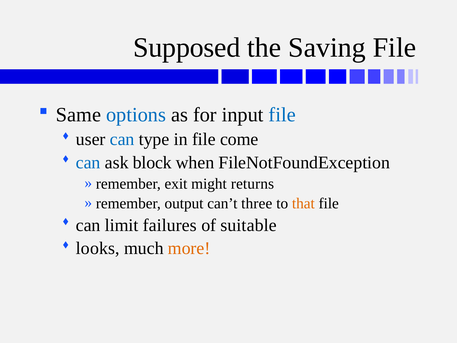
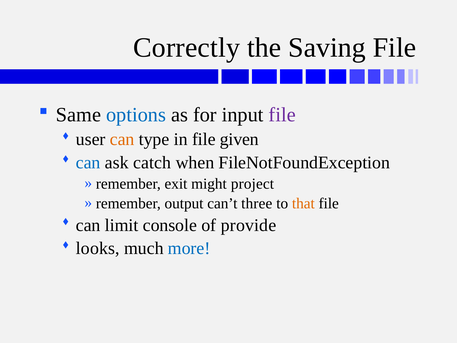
Supposed: Supposed -> Correctly (187, 48)
file colour: blue -> purple (282, 115)
can colour: blue -> orange (122, 139)
come: come -> given (239, 139)
block: block -> catch (152, 162)
returns: returns -> project (252, 184)
failures: failures -> console (170, 225)
suitable: suitable -> provide (249, 225)
more colour: orange -> blue (189, 248)
